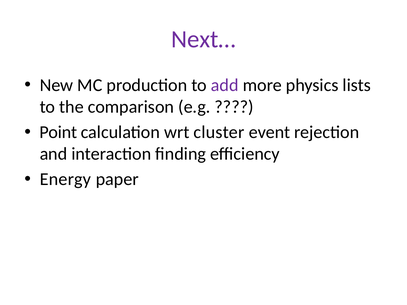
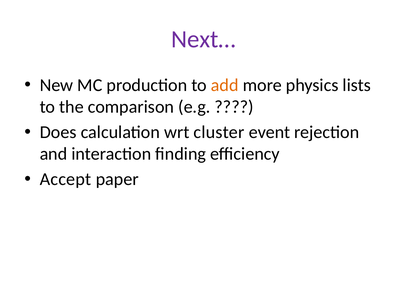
add colour: purple -> orange (225, 85)
Point: Point -> Does (58, 132)
Energy: Energy -> Accept (66, 179)
